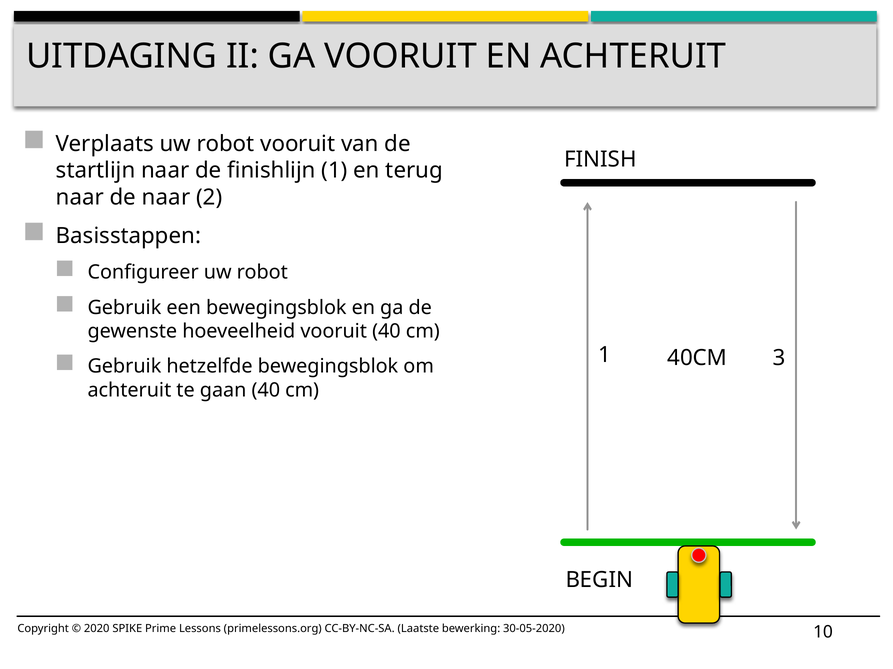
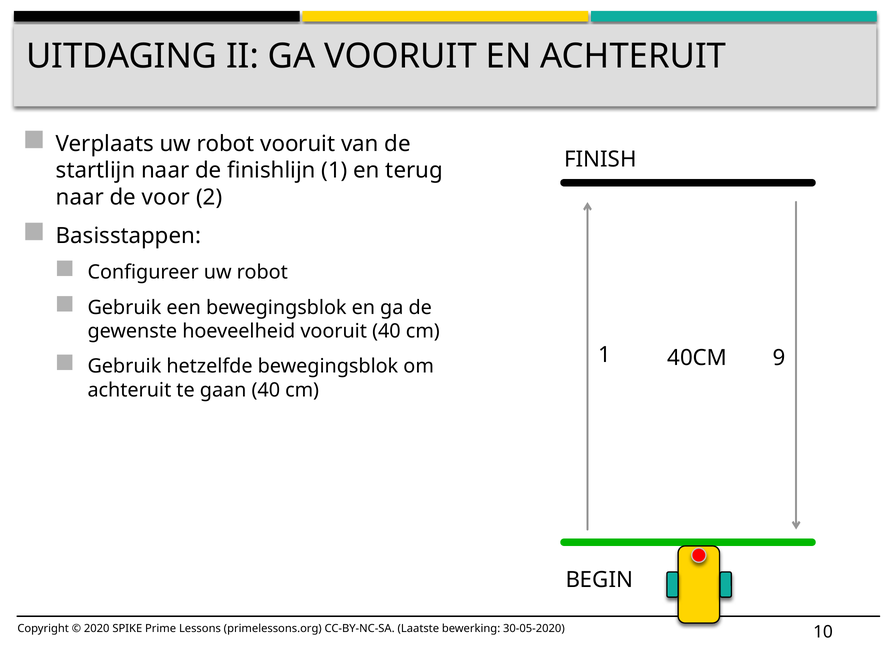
de naar: naar -> voor (166, 197)
3: 3 -> 9 (779, 358)
